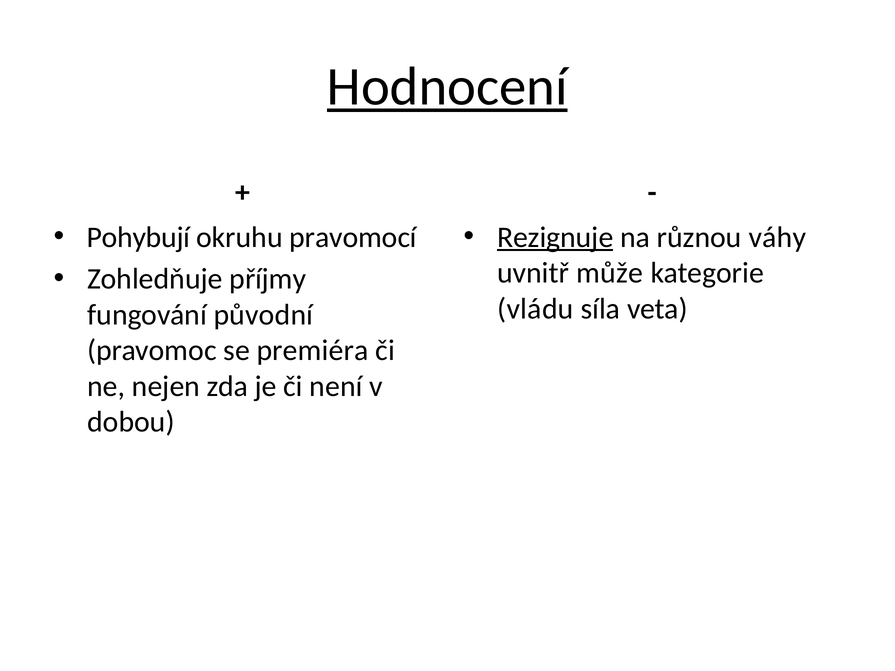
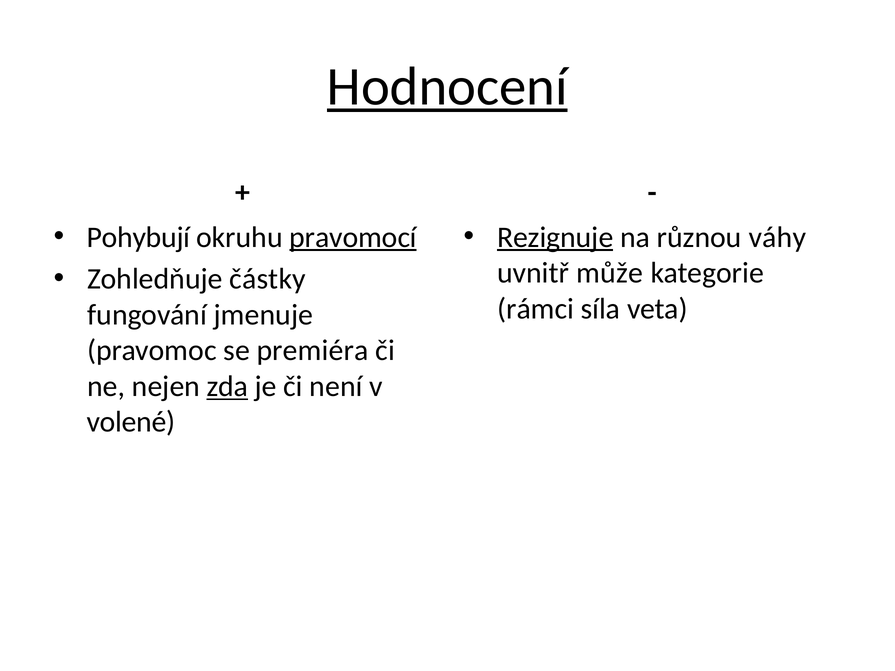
pravomocí underline: none -> present (353, 237)
příjmy: příjmy -> částky (268, 279)
vládu: vládu -> rámci (536, 309)
původní: původní -> jmenuje (263, 315)
zda underline: none -> present (227, 386)
dobou: dobou -> volené (131, 422)
